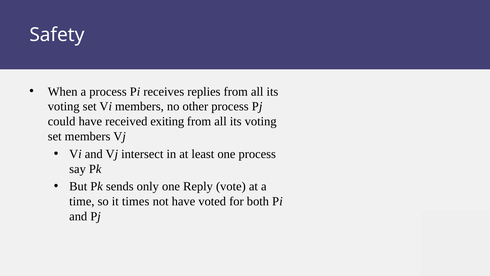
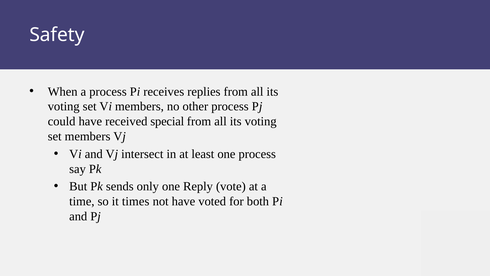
exiting: exiting -> special (167, 122)
